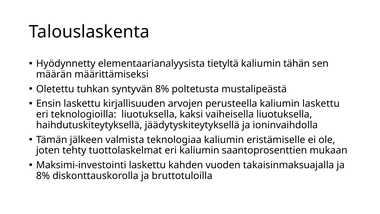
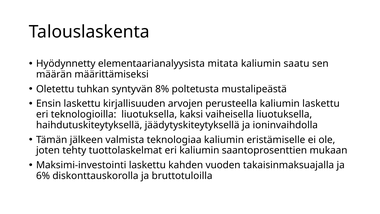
tietyltä: tietyltä -> mitata (223, 64)
tähän: tähän -> saatu (296, 64)
8%: 8% -> 6% (43, 176)
